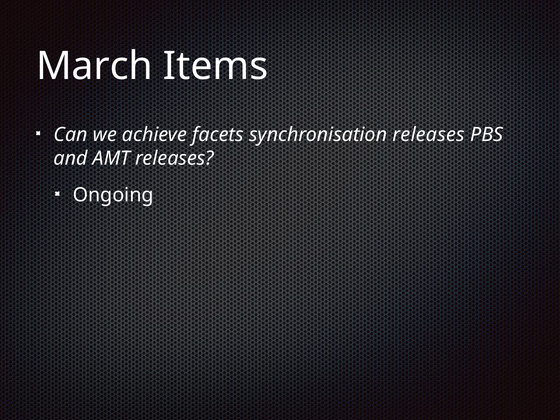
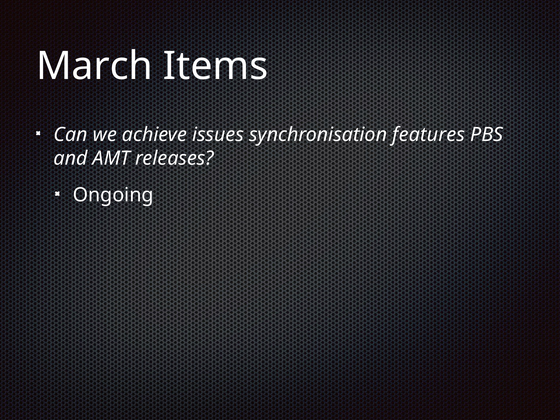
facets: facets -> issues (218, 135)
synchronisation releases: releases -> features (429, 135)
